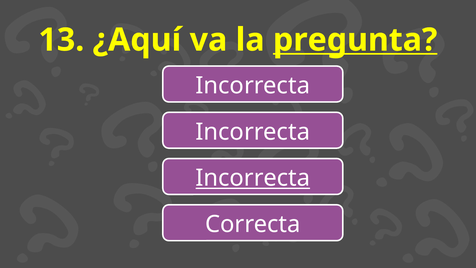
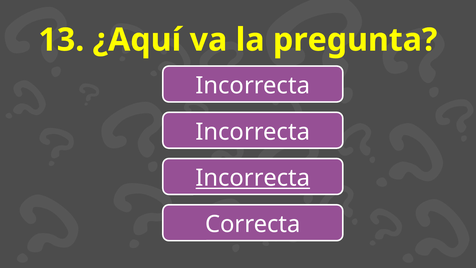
pregunta underline: present -> none (355, 40)
